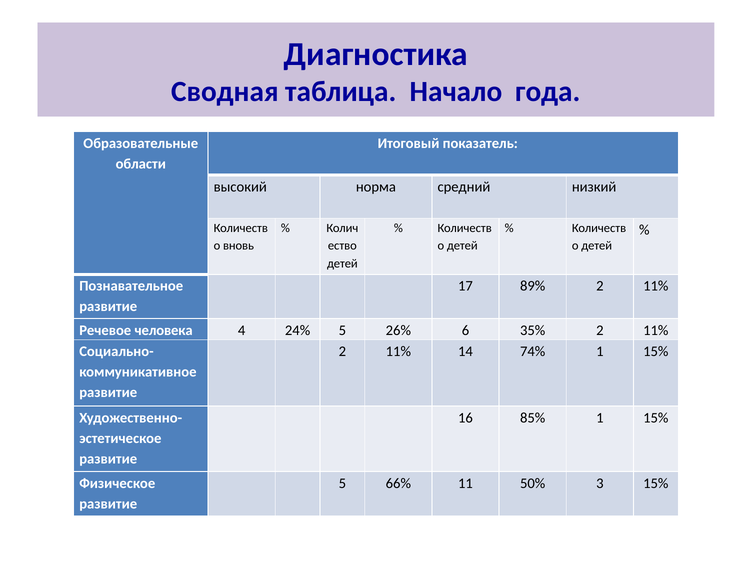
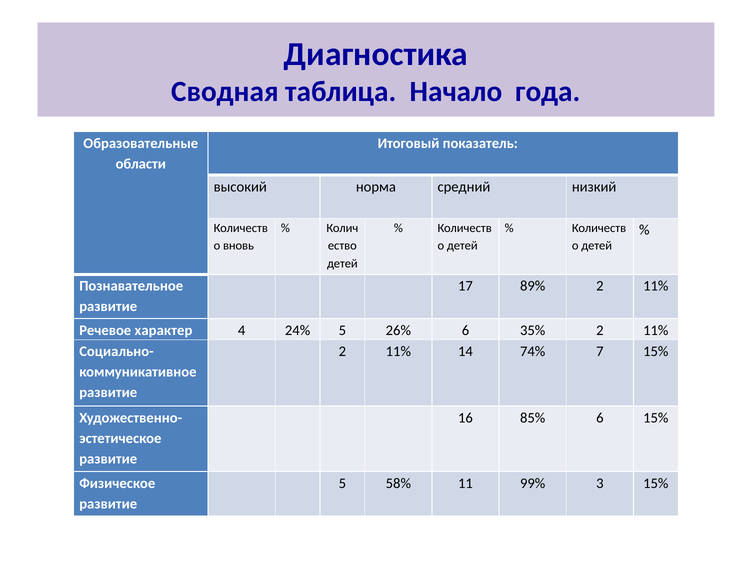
человека: человека -> характер (163, 330)
74% 1: 1 -> 7 (600, 352)
85% 1: 1 -> 6 (600, 418)
66%: 66% -> 58% (398, 483)
50%: 50% -> 99% (533, 483)
